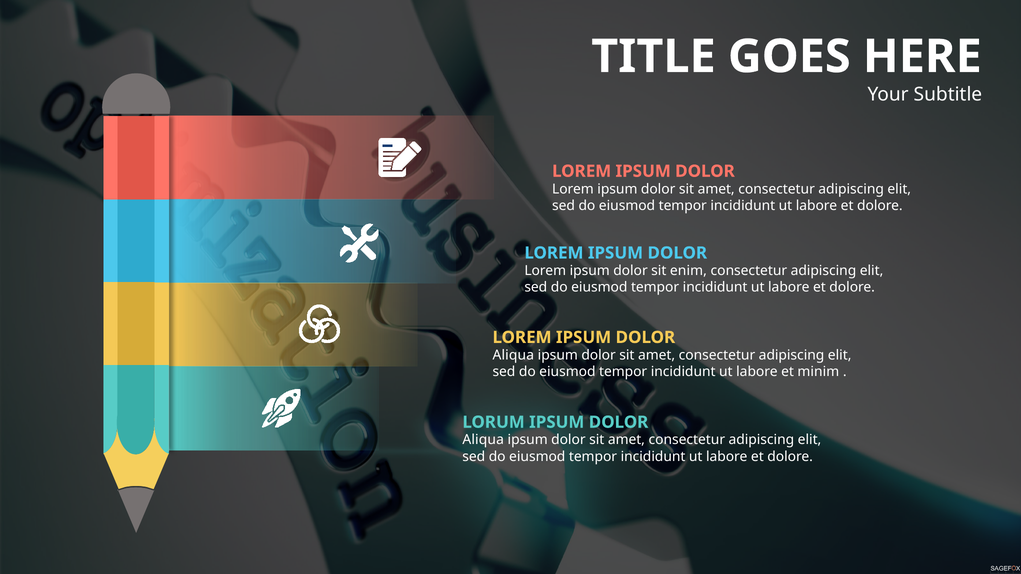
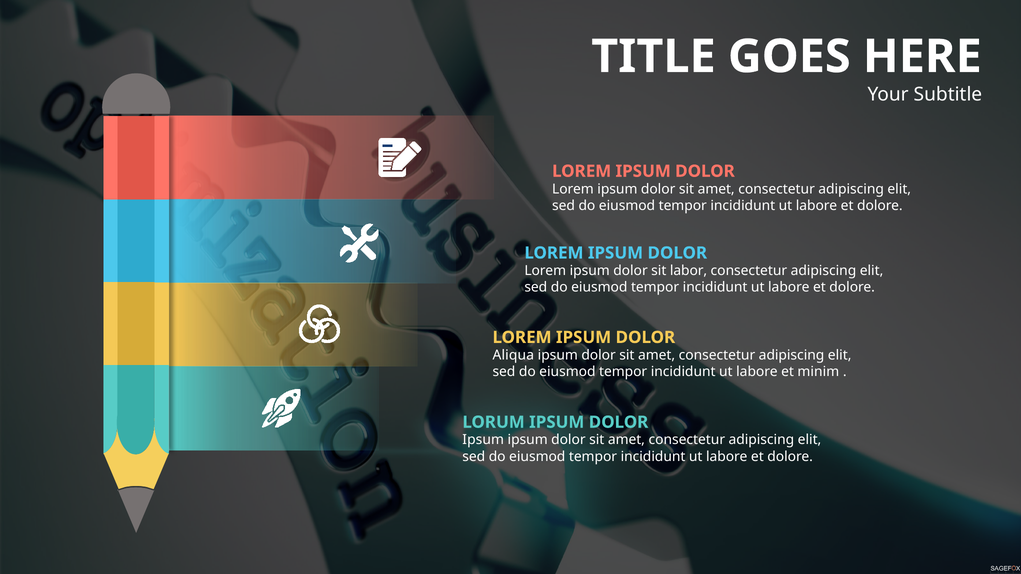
enim: enim -> labor (689, 271)
Aliqua: Aliqua -> Ipsum (483, 440)
